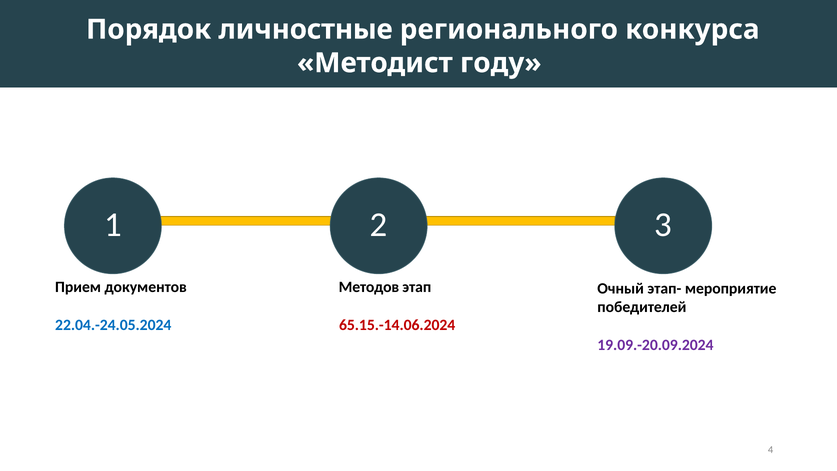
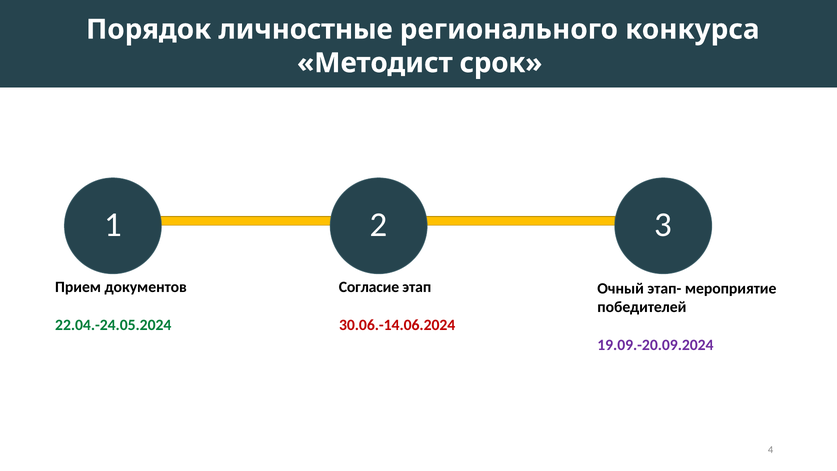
году: году -> срок (501, 63)
Методов: Методов -> Согласие (369, 287)
22.04.-24.05.2024 colour: blue -> green (113, 325)
65.15.-14.06.2024: 65.15.-14.06.2024 -> 30.06.-14.06.2024 (397, 325)
